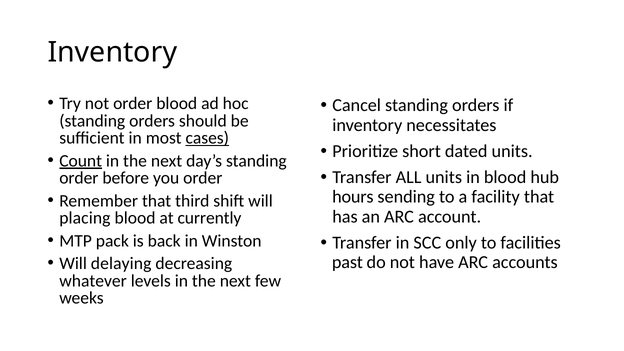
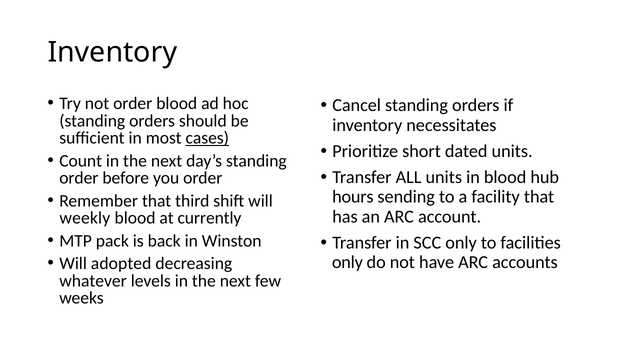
Count underline: present -> none (81, 161)
placing: placing -> weekly (85, 218)
delaying: delaying -> adopted (121, 264)
past: past -> only (347, 262)
